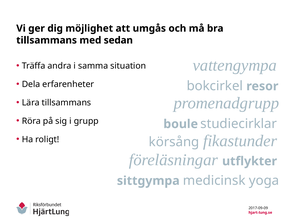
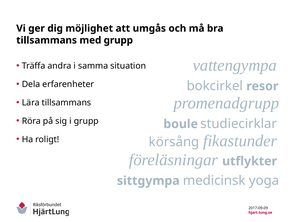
med sedan: sedan -> grupp (118, 40)
